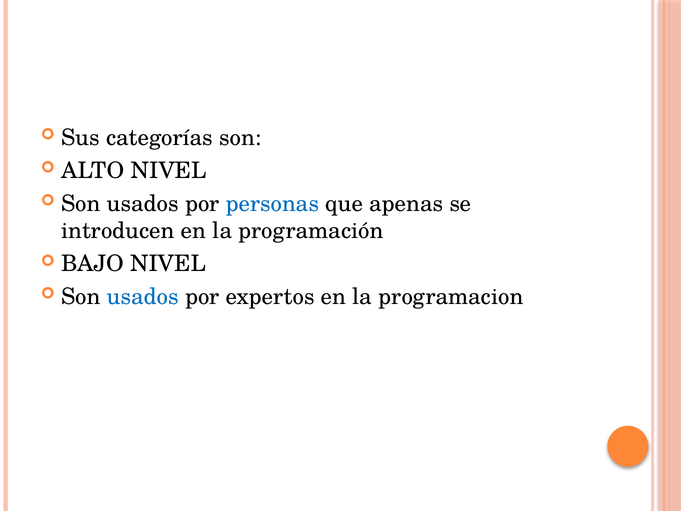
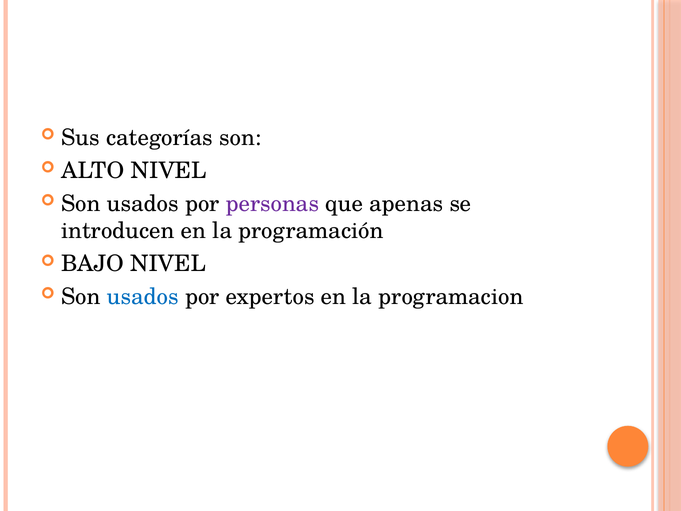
personas colour: blue -> purple (272, 204)
